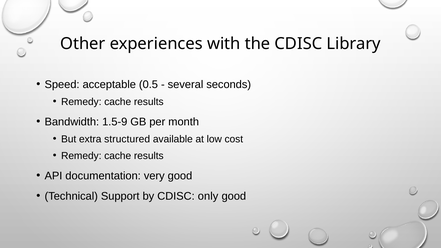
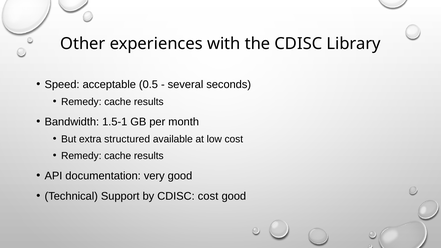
1.5-9: 1.5-9 -> 1.5-1 (115, 122)
CDISC only: only -> cost (208, 196)
